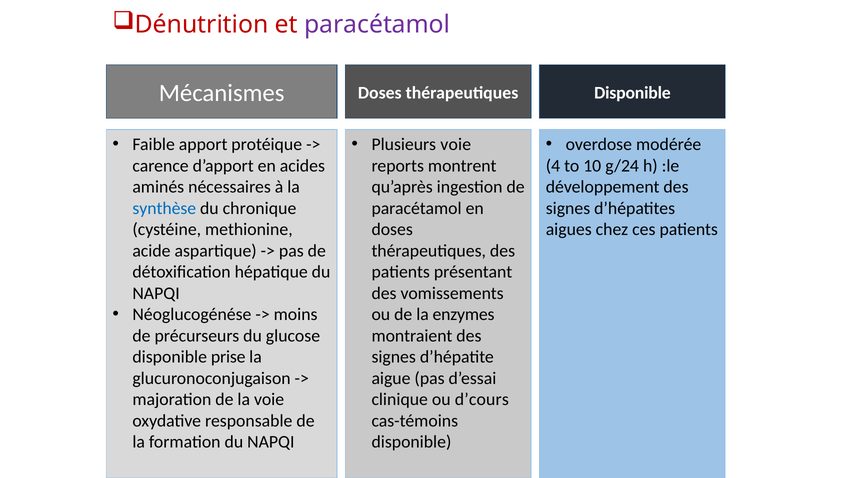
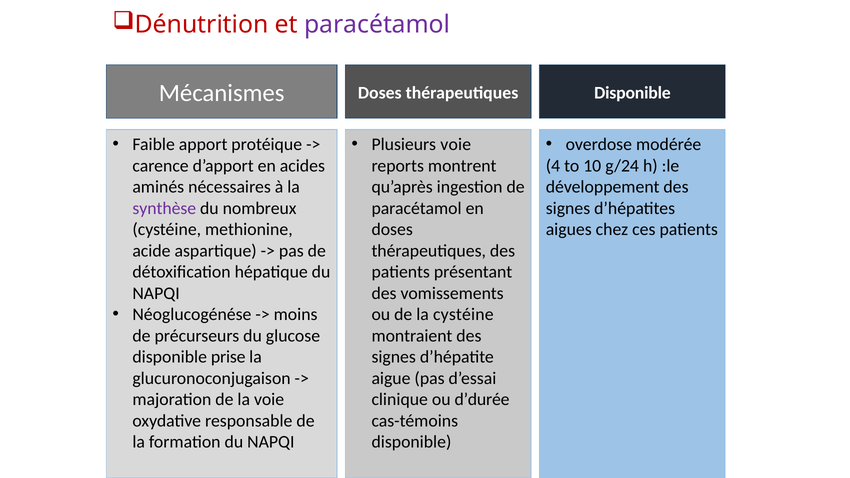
synthèse colour: blue -> purple (164, 208)
chronique: chronique -> nombreux (260, 208)
la enzymes: enzymes -> cystéine (463, 315)
d’cours: d’cours -> d’durée (482, 400)
